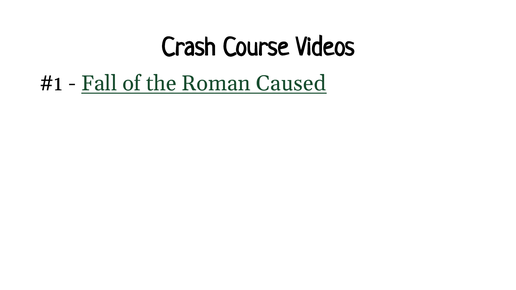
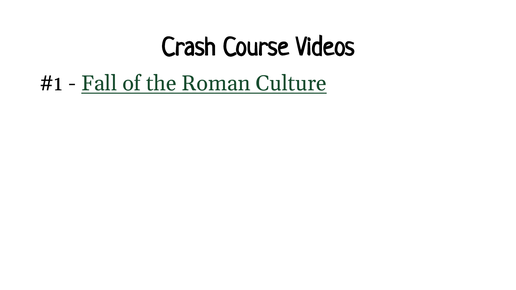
Caused: Caused -> Culture (291, 84)
